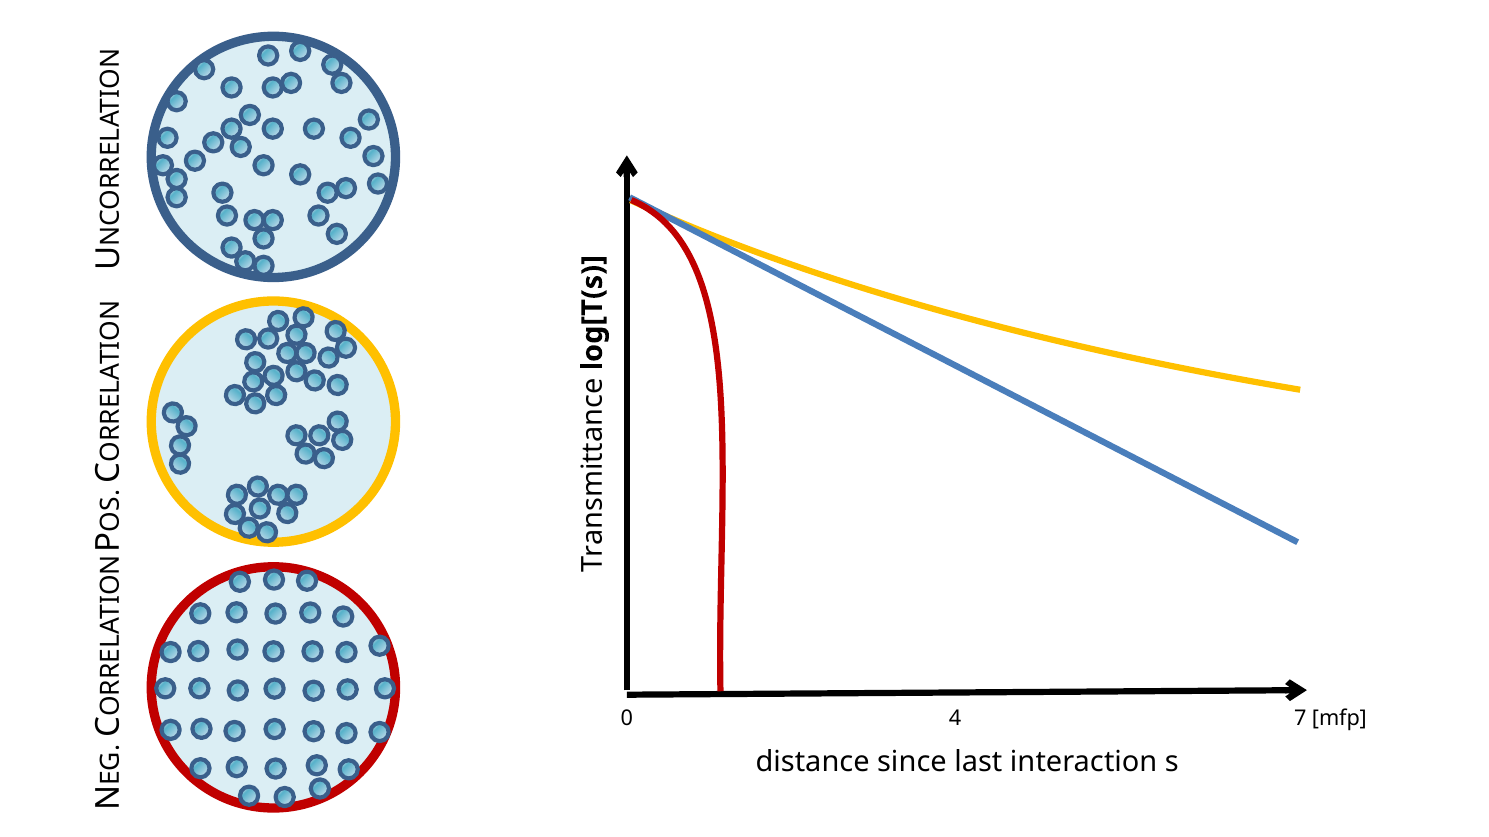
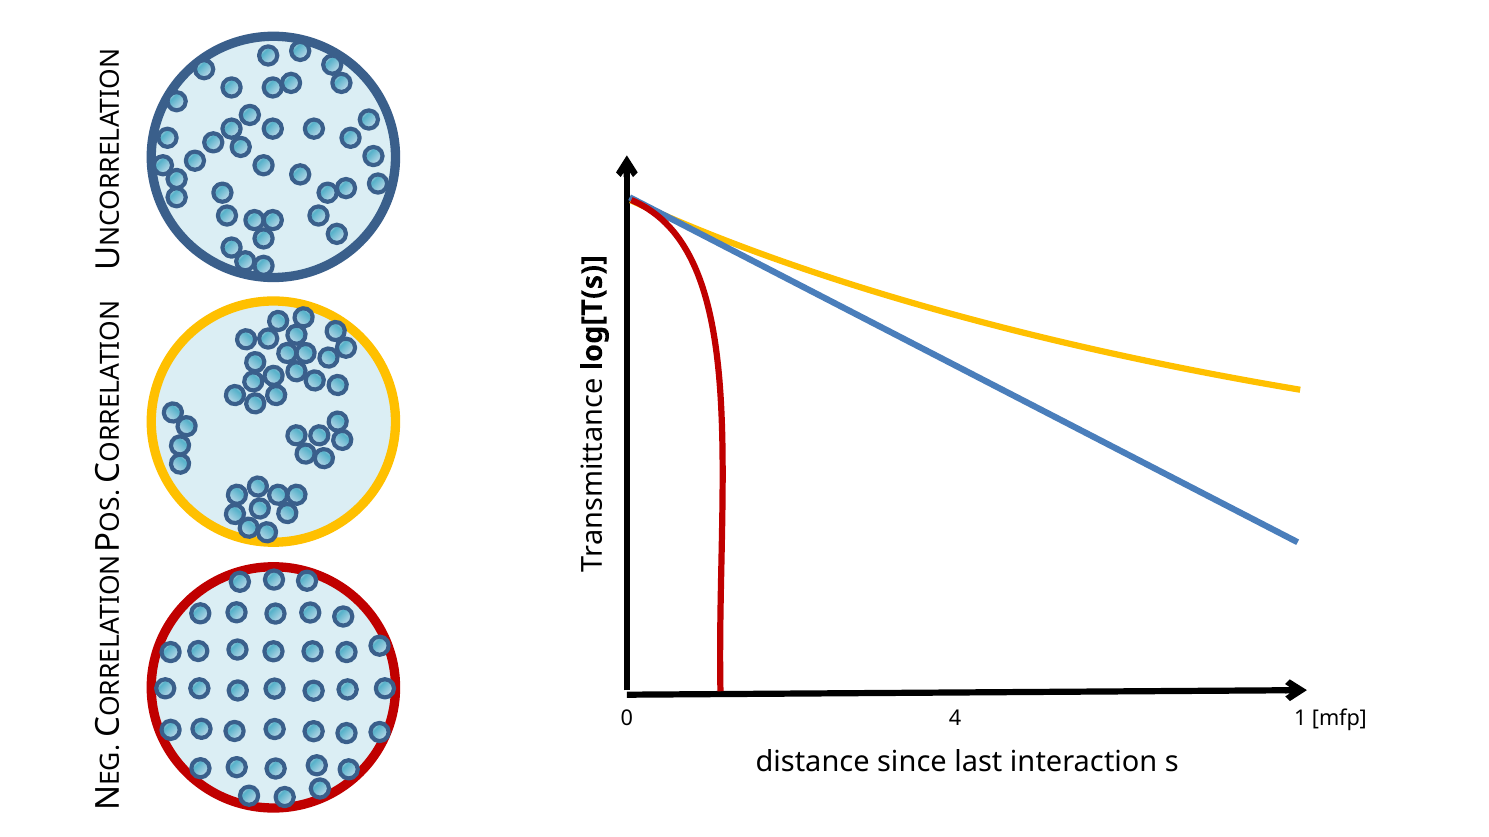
7: 7 -> 1 (1300, 719)
